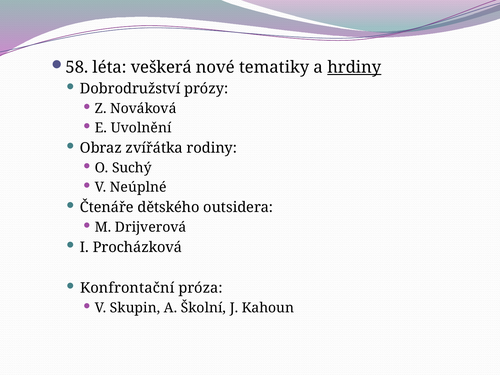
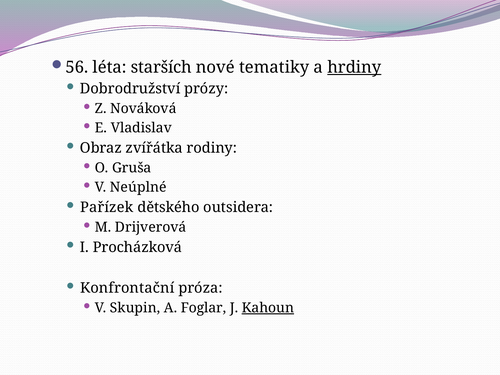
58: 58 -> 56 (77, 67)
veškerá: veškerá -> starších (161, 67)
Uvolnění: Uvolnění -> Vladislav (141, 128)
Suchý: Suchý -> Gruša (132, 168)
Čtenáře: Čtenáře -> Pařízek (107, 207)
Školní: Školní -> Foglar (204, 308)
Kahoun underline: none -> present (268, 308)
